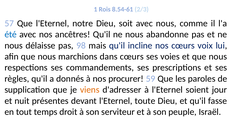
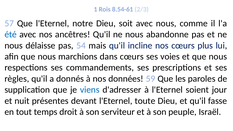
98: 98 -> 54 (81, 45)
voix: voix -> plus (205, 45)
procurer: procurer -> données (126, 79)
viens colour: orange -> blue (90, 90)
